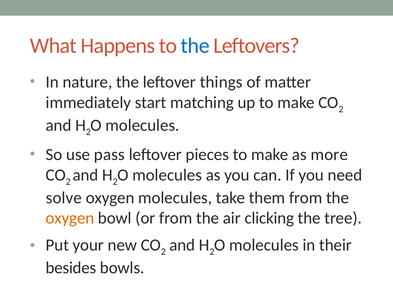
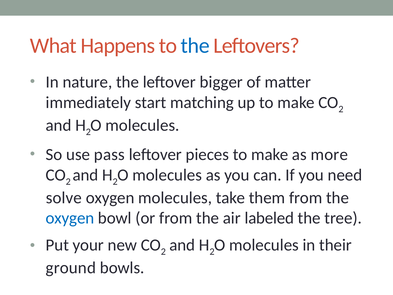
things: things -> bigger (221, 82)
oxygen colour: orange -> blue (70, 218)
clicking: clicking -> labeled (269, 218)
besides: besides -> ground (71, 268)
